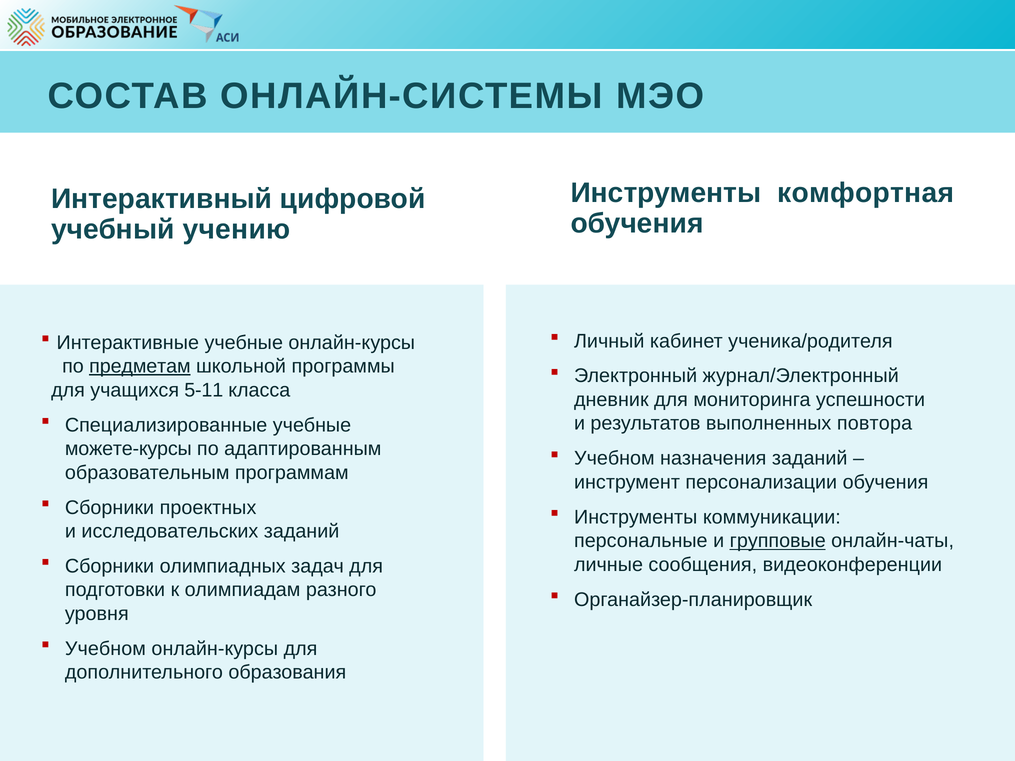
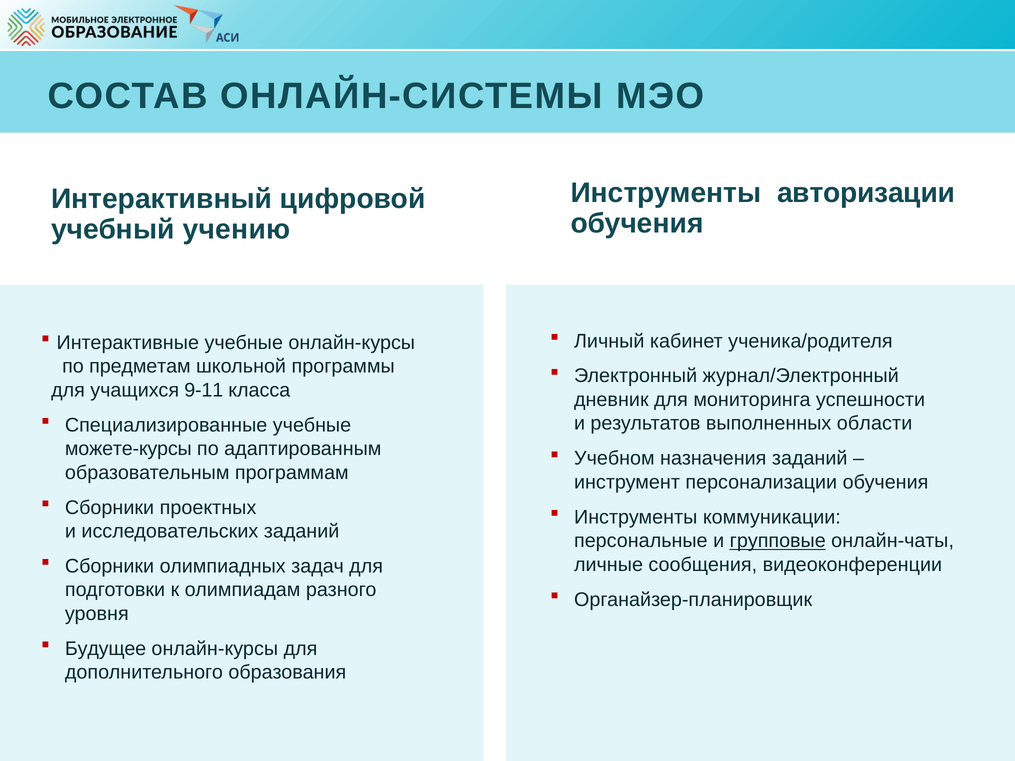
комфортная: комфортная -> авторизации (866, 193)
предметам underline: present -> none (140, 366)
5-11: 5-11 -> 9-11 (204, 390)
повтора: повтора -> области (875, 424)
Учебном: Учебном -> Будущее (106, 649)
